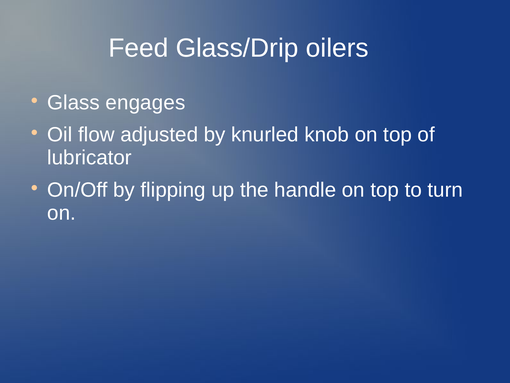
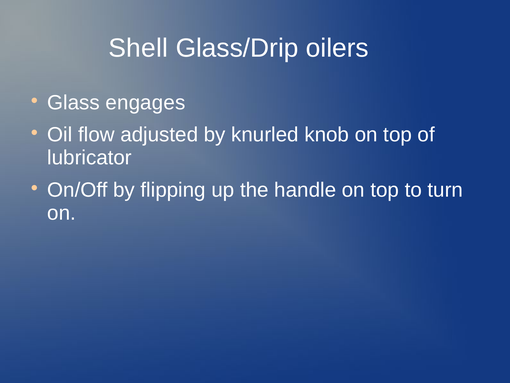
Feed: Feed -> Shell (138, 48)
